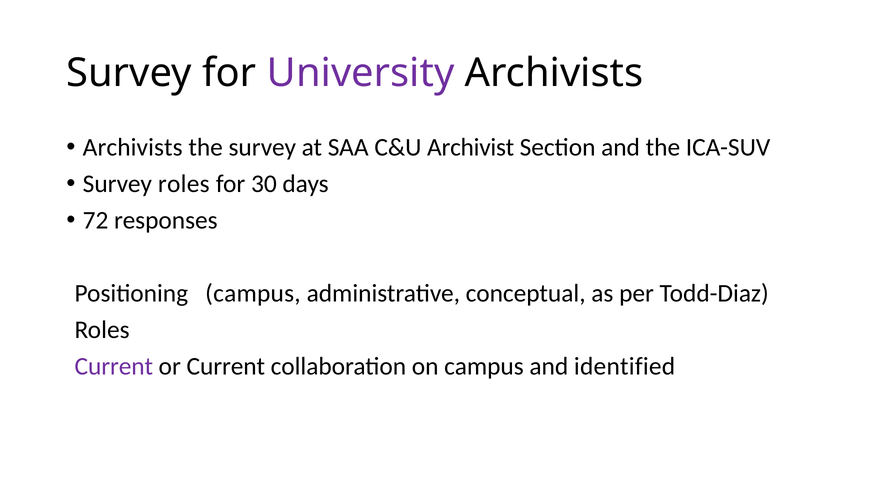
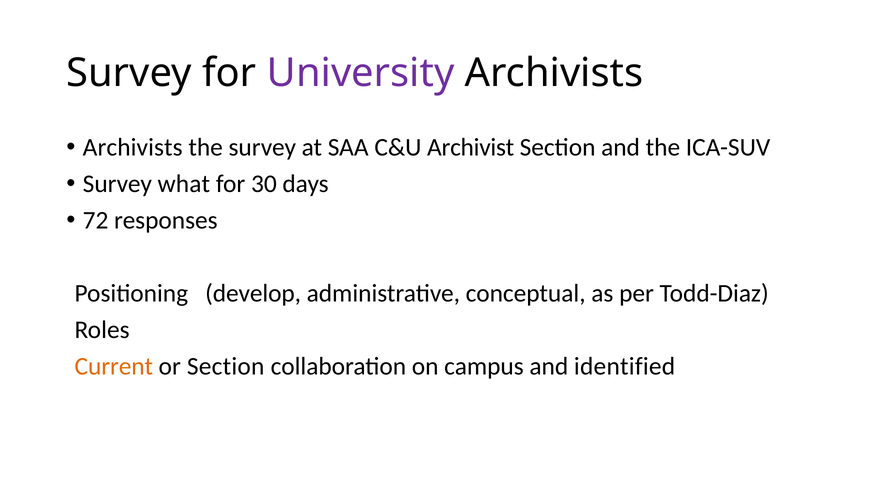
Survey roles: roles -> what (184, 184)
Positioning campus: campus -> develop (253, 293)
Current colour: purple -> orange (114, 366)
or Current: Current -> Section (226, 366)
